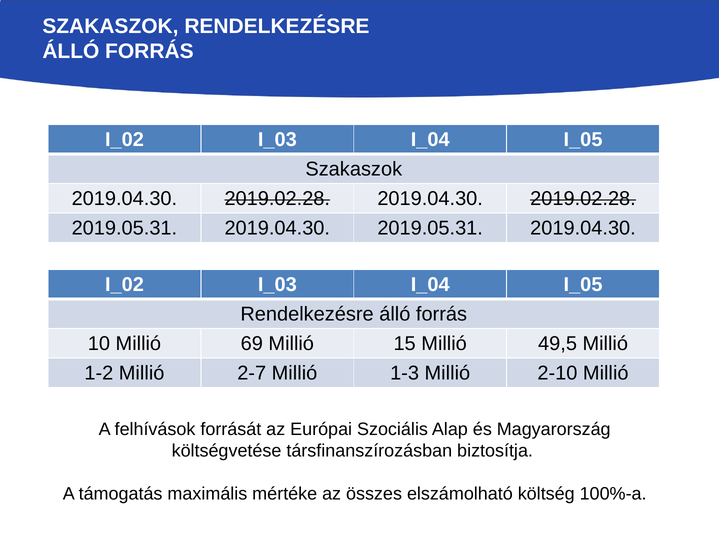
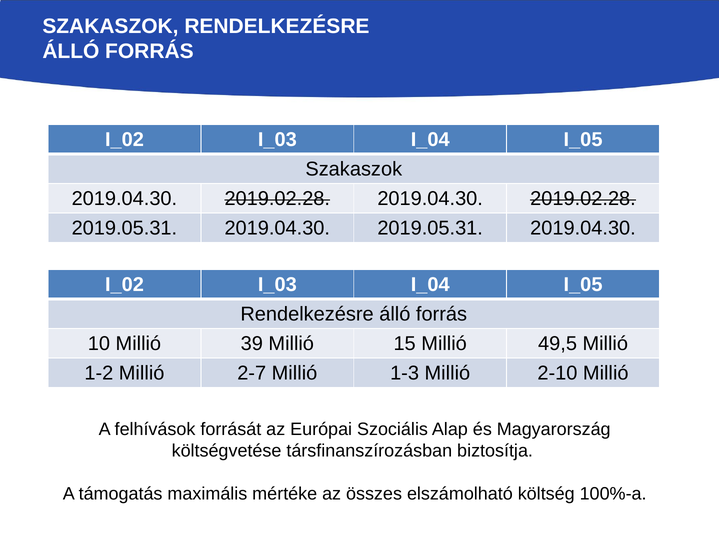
69: 69 -> 39 (252, 344)
